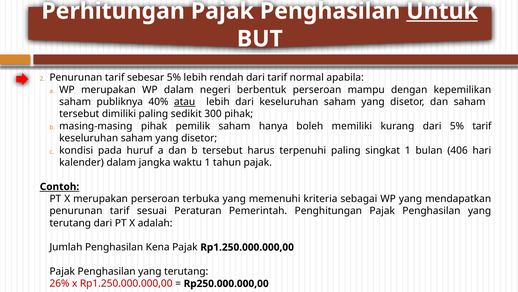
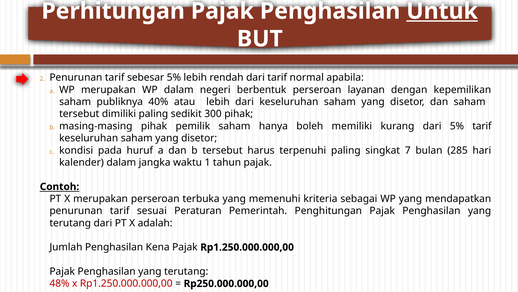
mampu: mampu -> layanan (366, 90)
atau underline: present -> none (185, 102)
singkat 1: 1 -> 7 (408, 150)
406: 406 -> 285 (458, 150)
26%: 26% -> 48% (59, 283)
